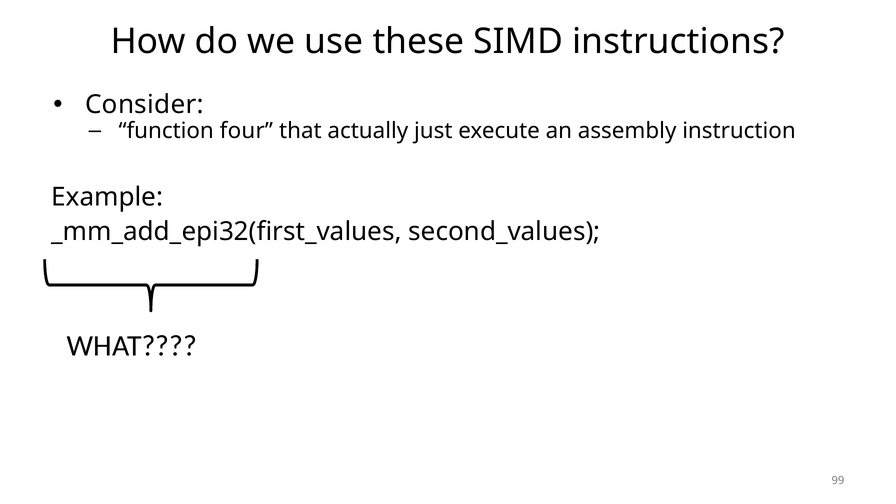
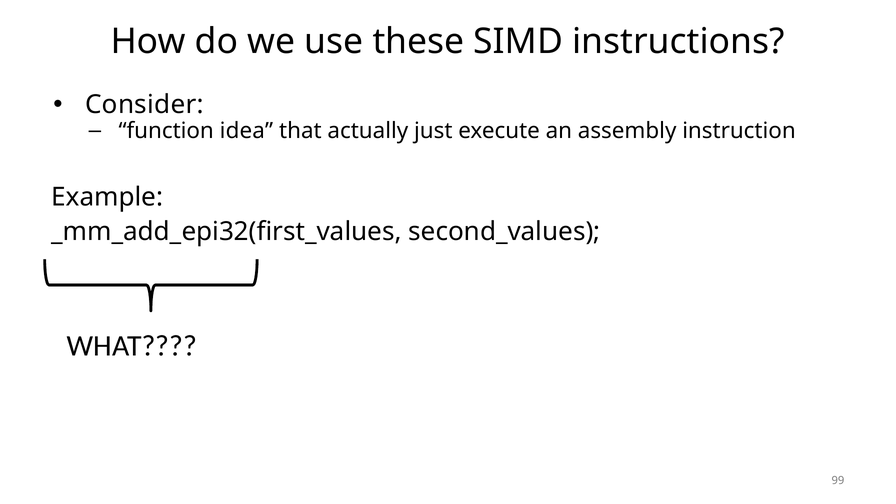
four: four -> idea (246, 131)
